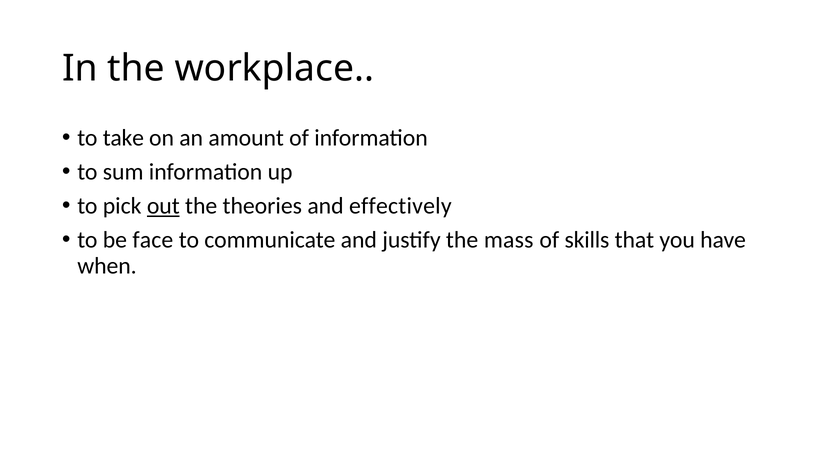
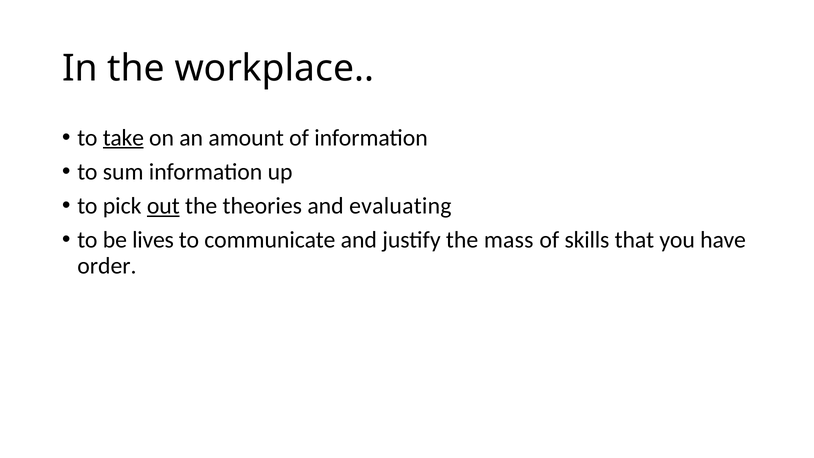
take underline: none -> present (123, 138)
effectively: effectively -> evaluating (400, 206)
face: face -> lives (153, 240)
when: when -> order (107, 266)
